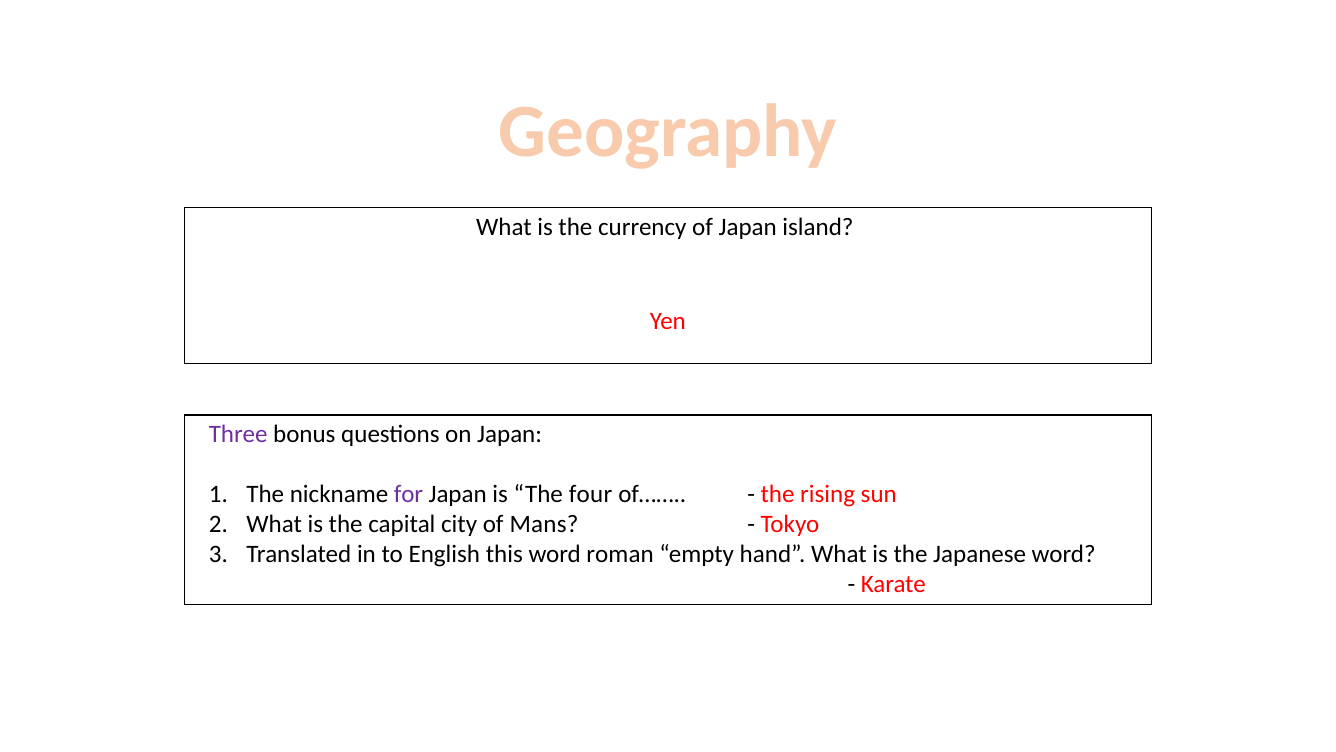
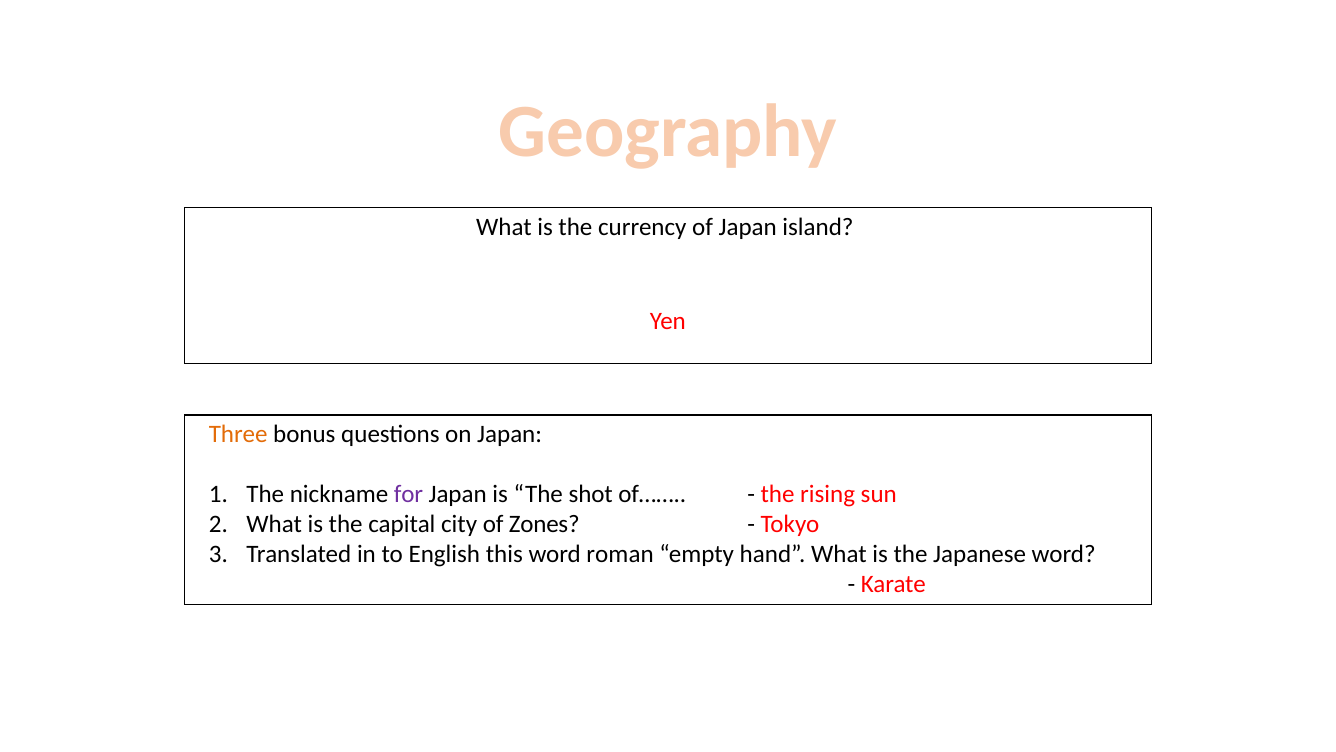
Three colour: purple -> orange (238, 434)
four: four -> shot (591, 494)
Mans: Mans -> Zones (544, 524)
